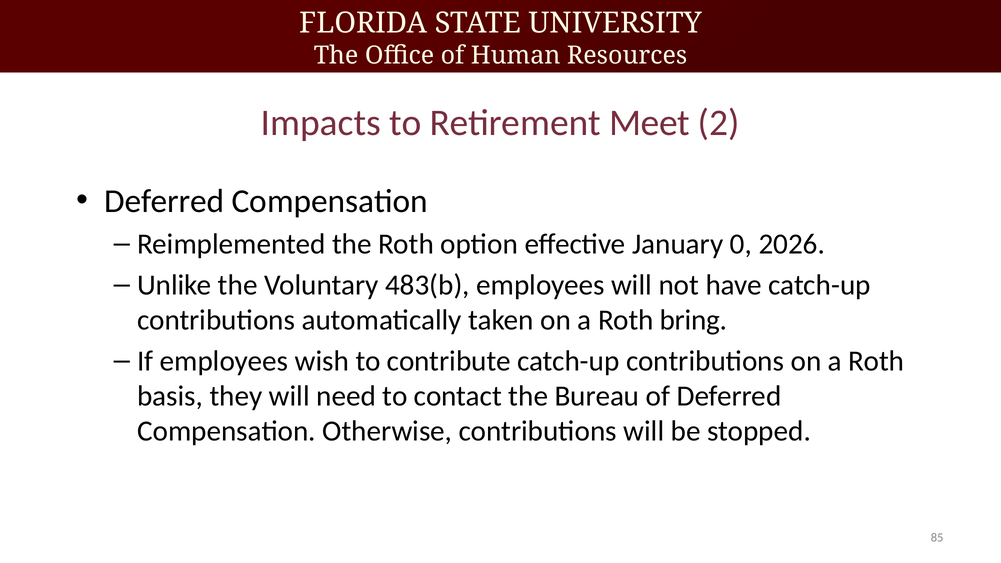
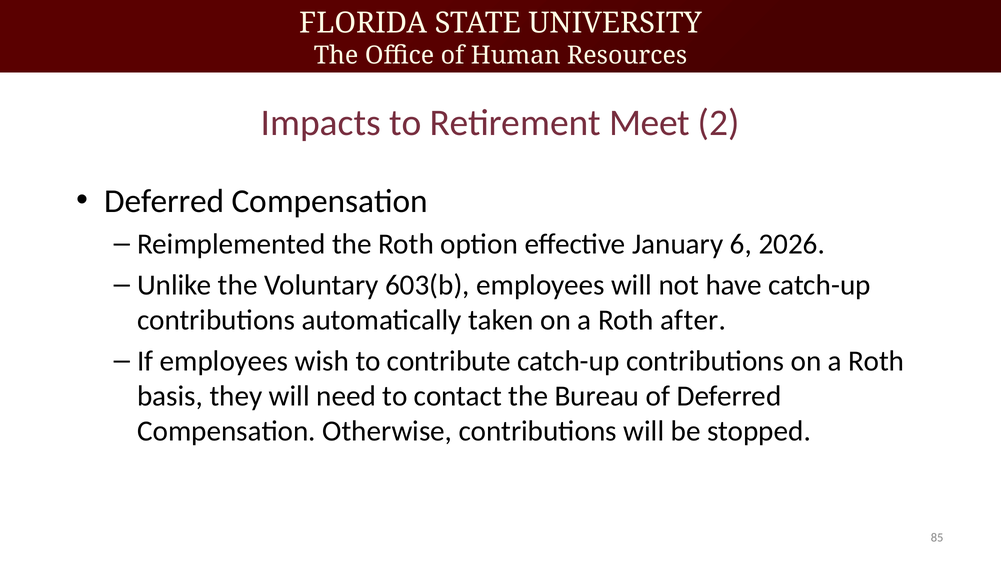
0: 0 -> 6 (741, 244)
483(b: 483(b -> 603(b (427, 285)
bring: bring -> after (693, 320)
